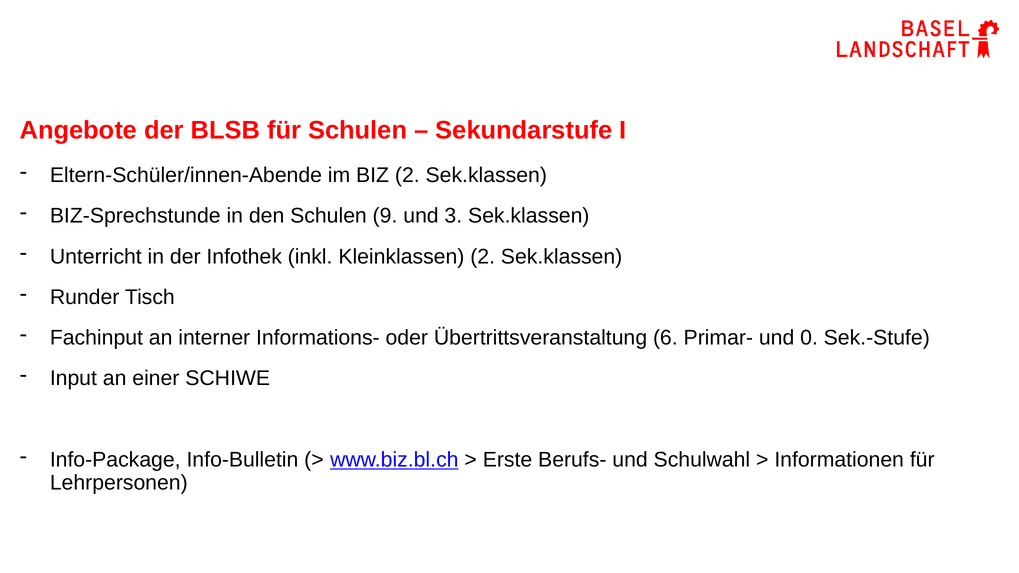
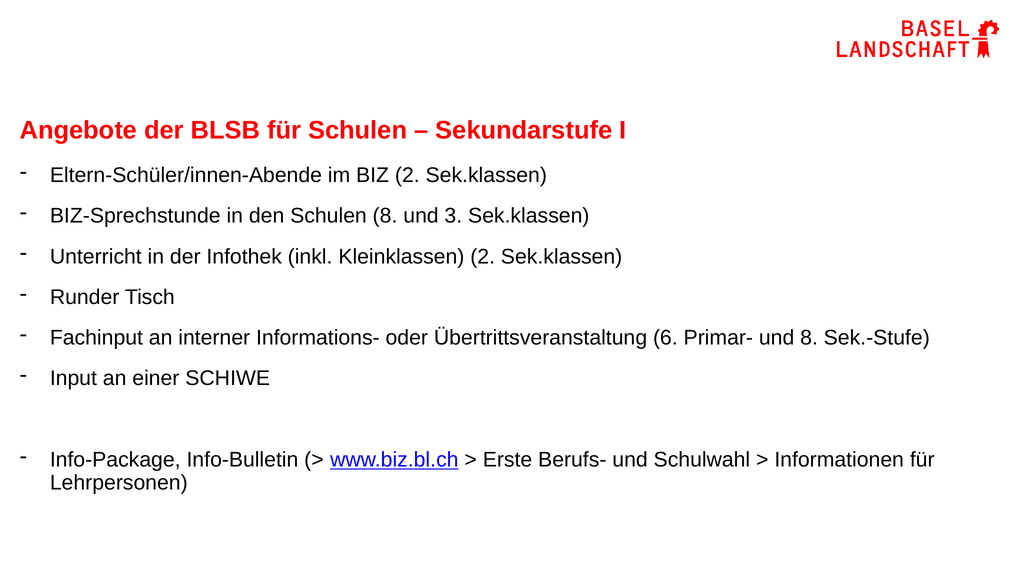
Schulen 9: 9 -> 8 (385, 216)
und 0: 0 -> 8 (809, 338)
